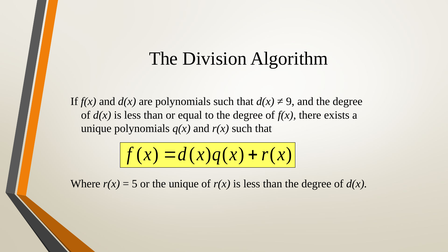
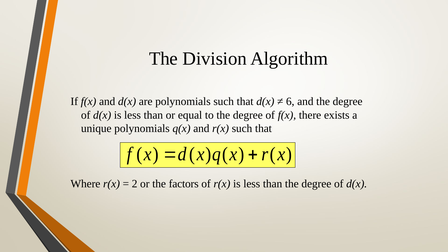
9: 9 -> 6 (290, 102)
5: 5 -> 2 (135, 184)
the unique: unique -> factors (184, 184)
